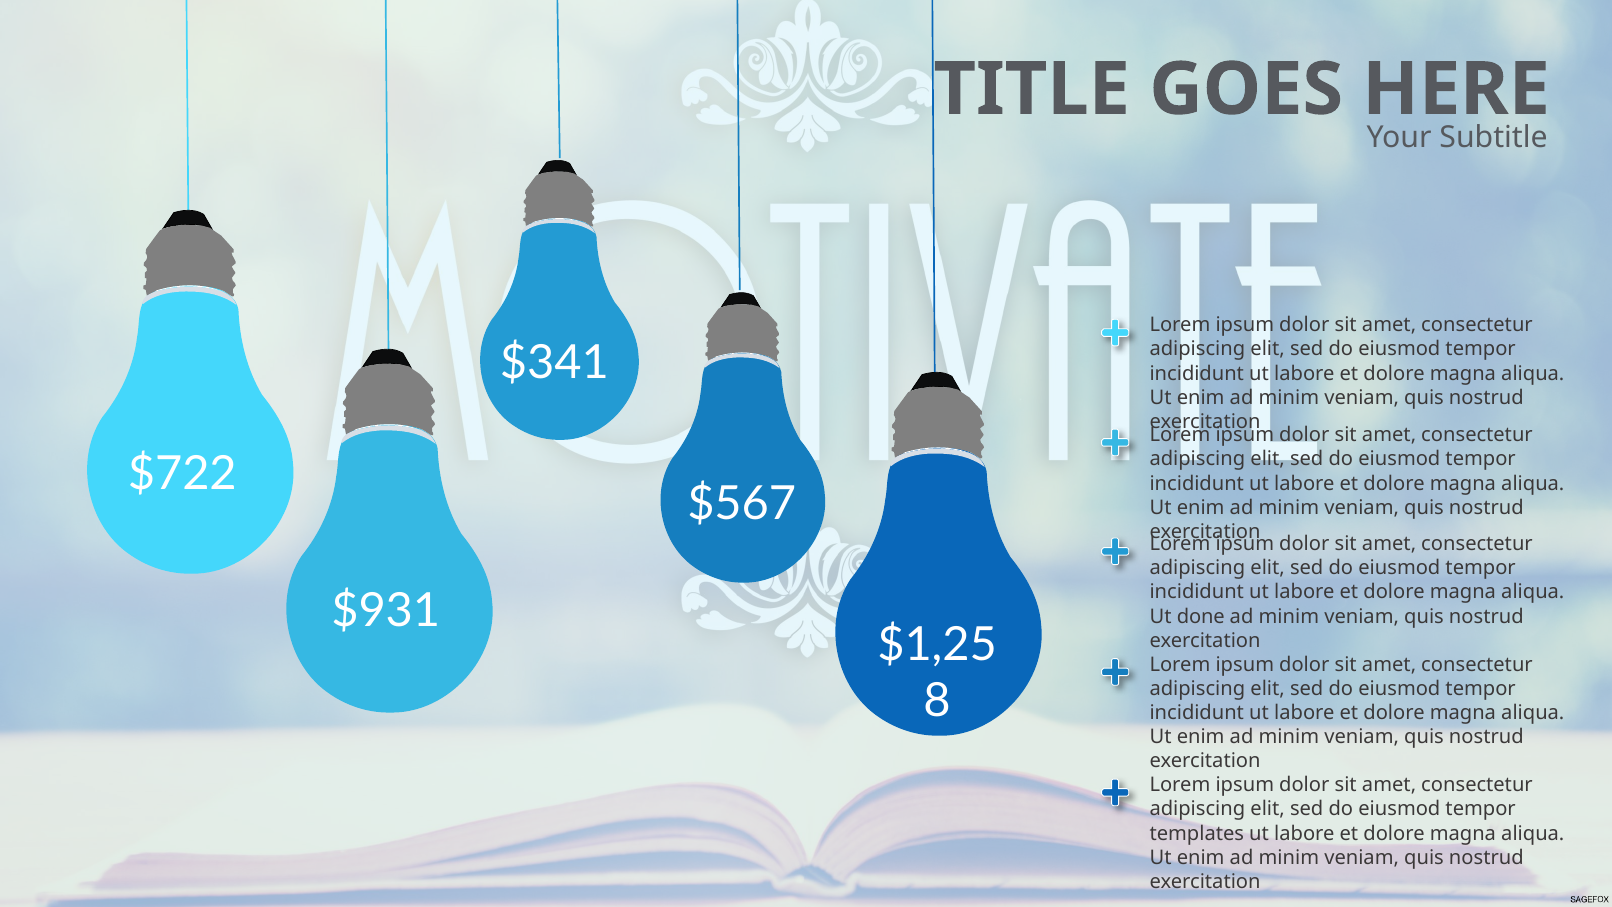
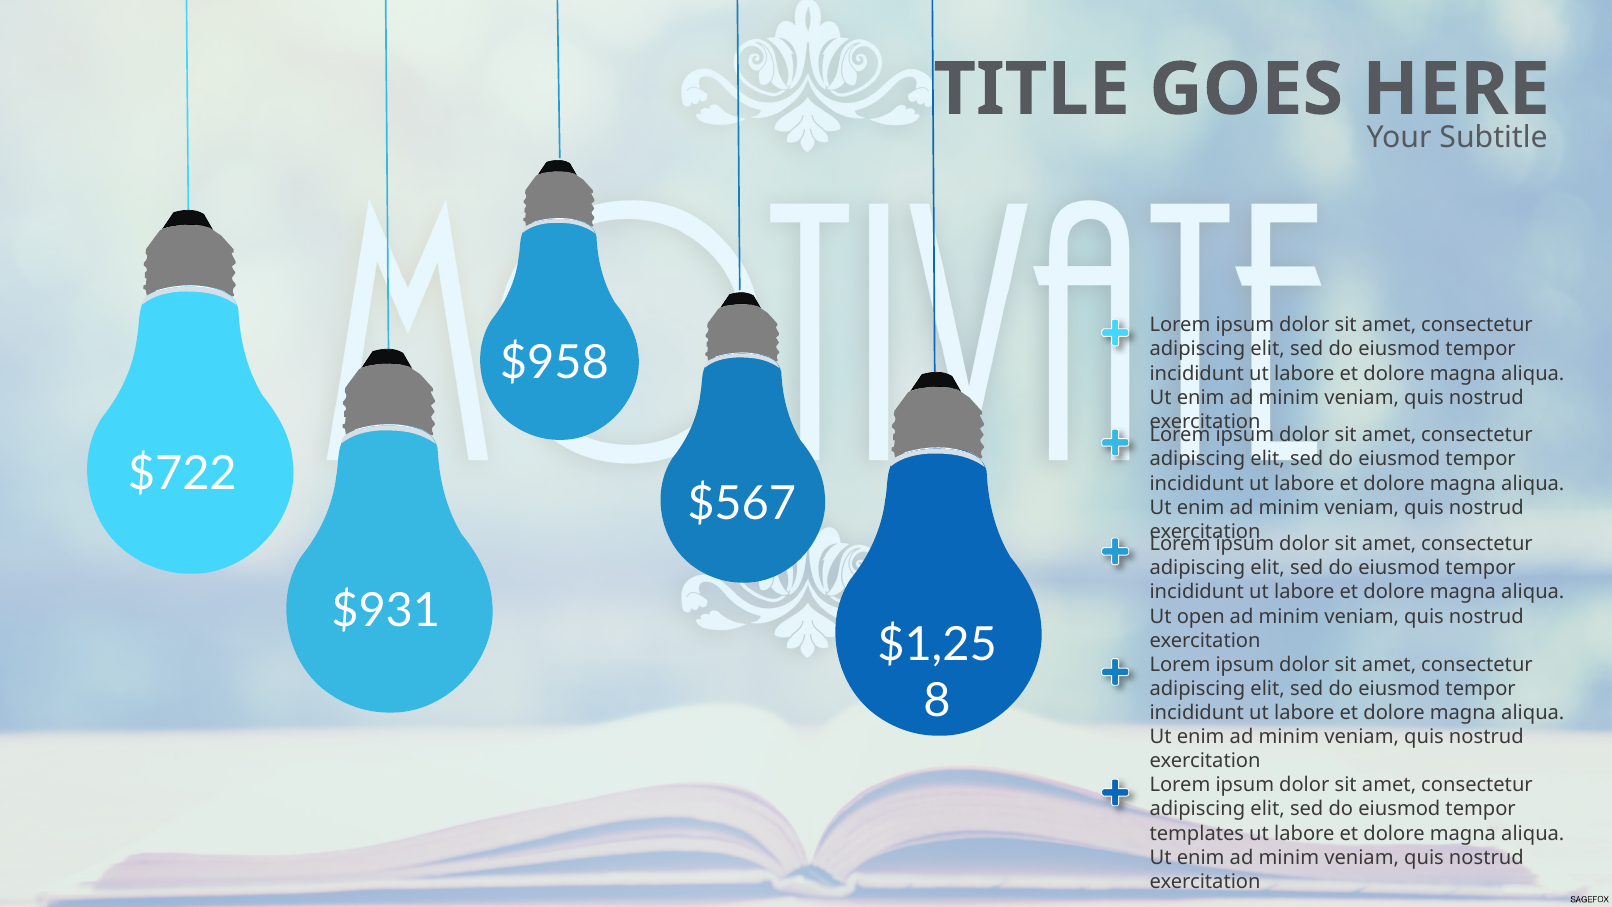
$341: $341 -> $958 (554, 363)
done: done -> open (1201, 616)
